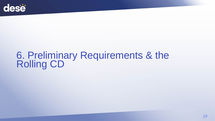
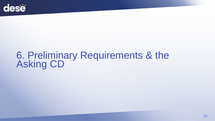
Rolling: Rolling -> Asking (32, 64)
